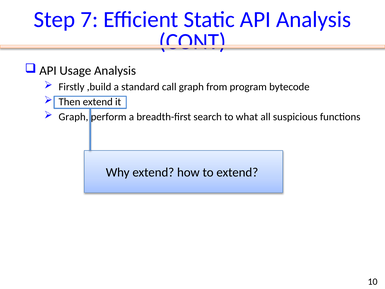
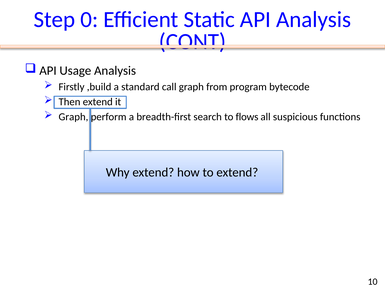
7: 7 -> 0 (89, 19)
what: what -> flows (247, 117)
